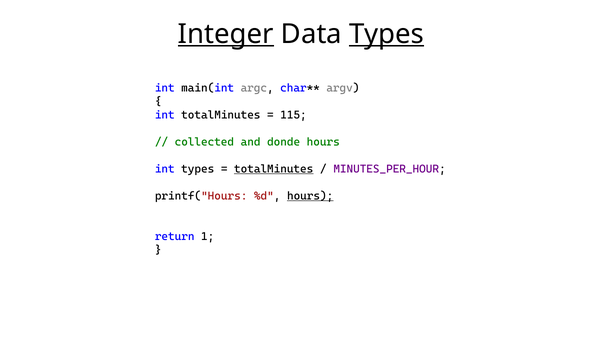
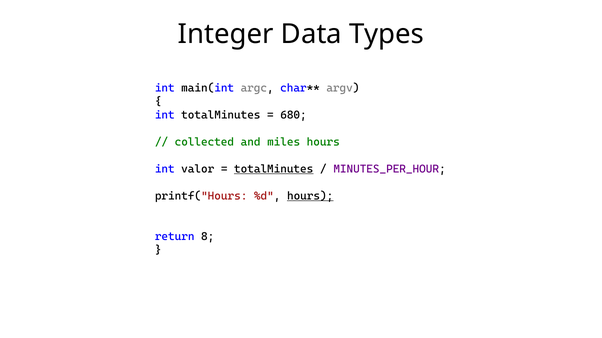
Integer underline: present -> none (226, 34)
Types underline: present -> none (386, 34)
115: 115 -> 680 (293, 115)
donde: donde -> miles (284, 142)
int types: types -> valor (198, 169)
1: 1 -> 8 (208, 237)
